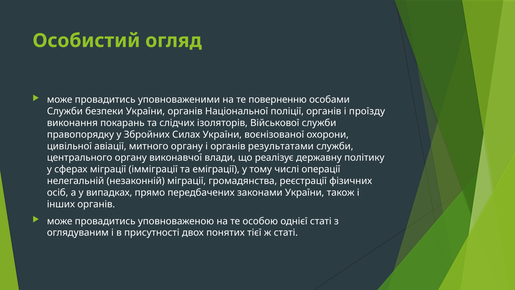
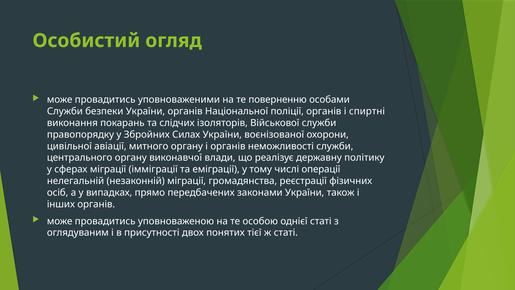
проїзду: проїзду -> спиртні (367, 111)
результатами: результатами -> неможливості (281, 146)
